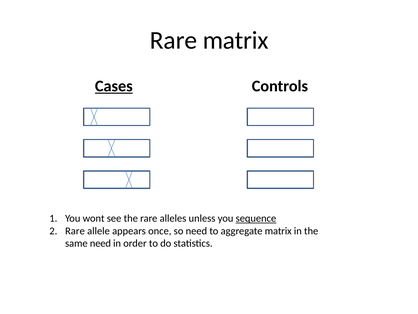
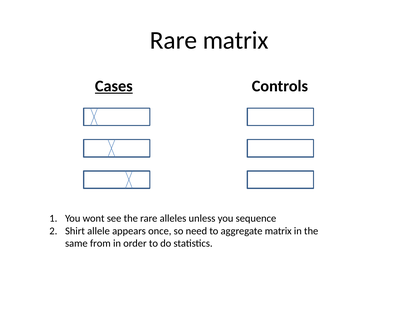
sequence underline: present -> none (256, 218)
Rare: Rare -> Shirt (75, 231)
same need: need -> from (100, 243)
